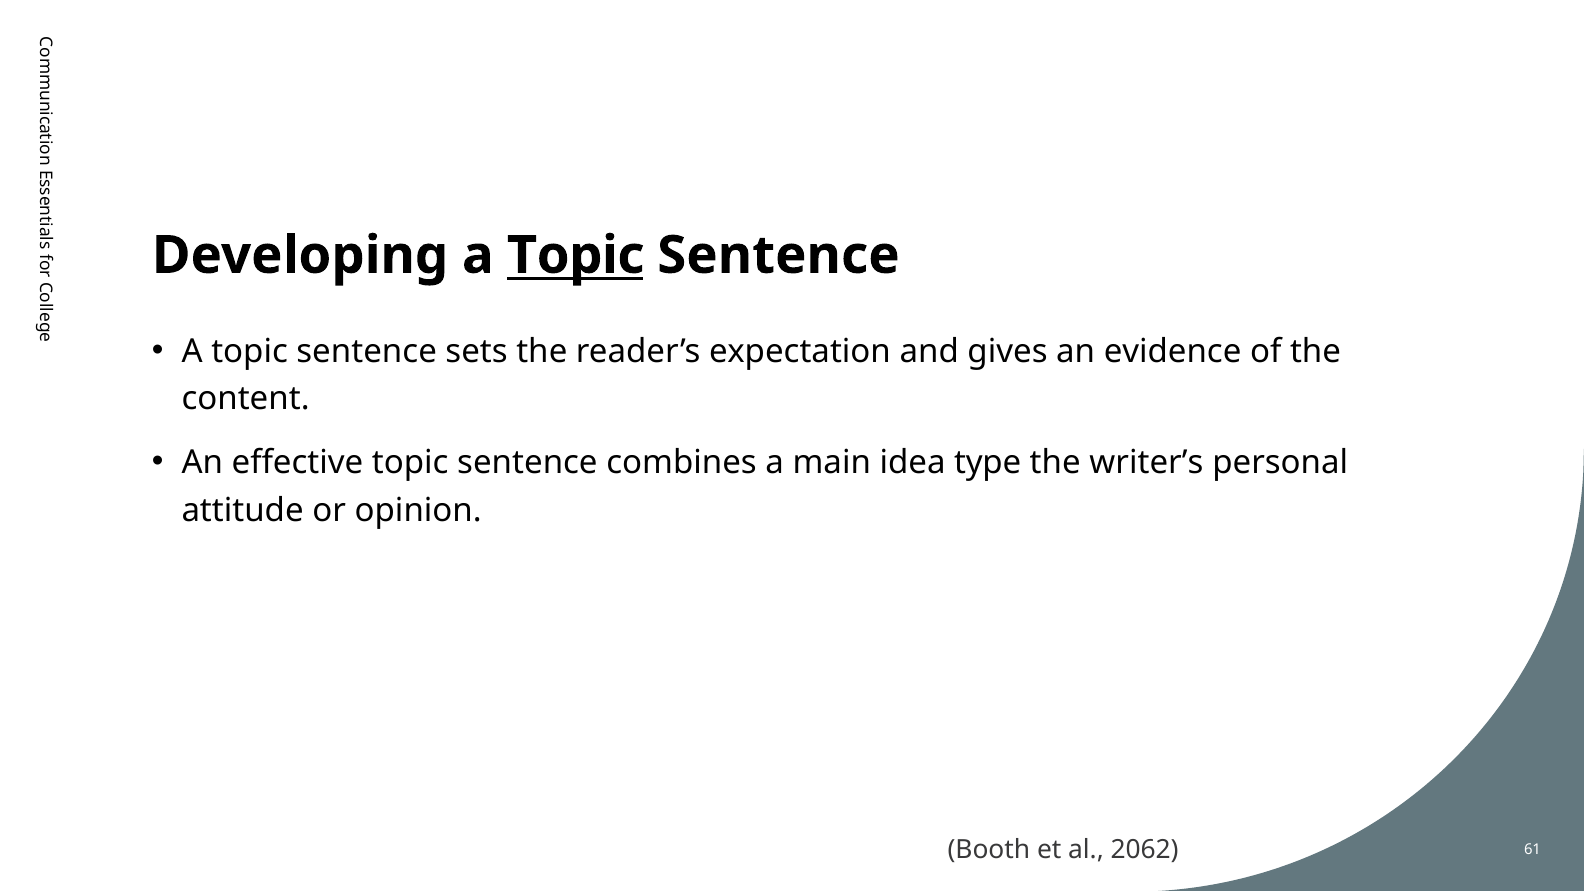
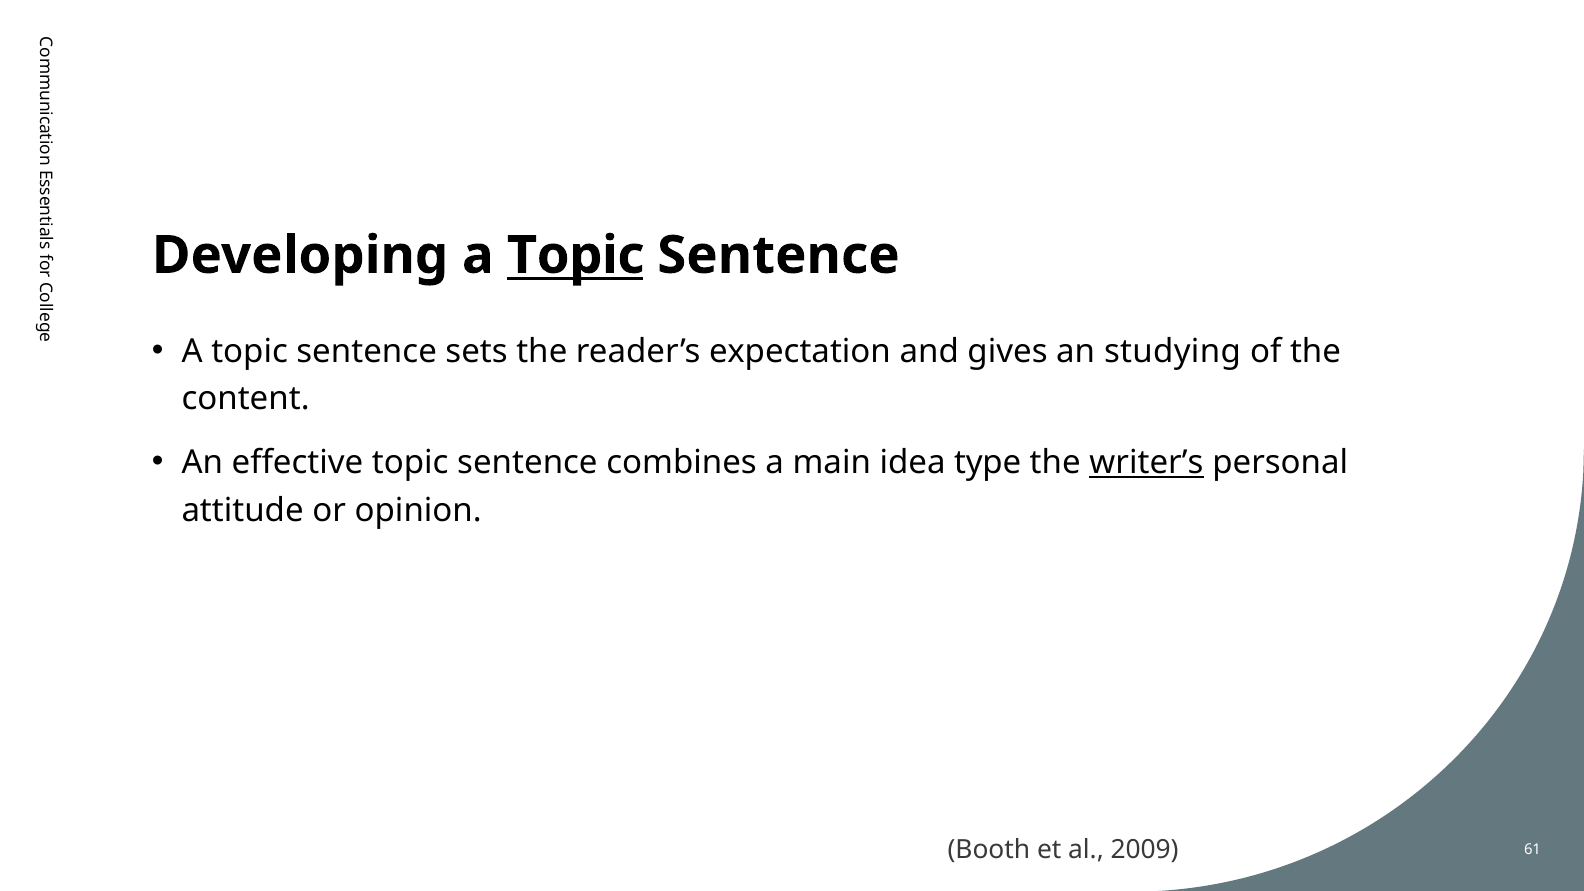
evidence: evidence -> studying (1172, 351)
writer’s underline: none -> present (1146, 463)
2062: 2062 -> 2009 (1145, 849)
